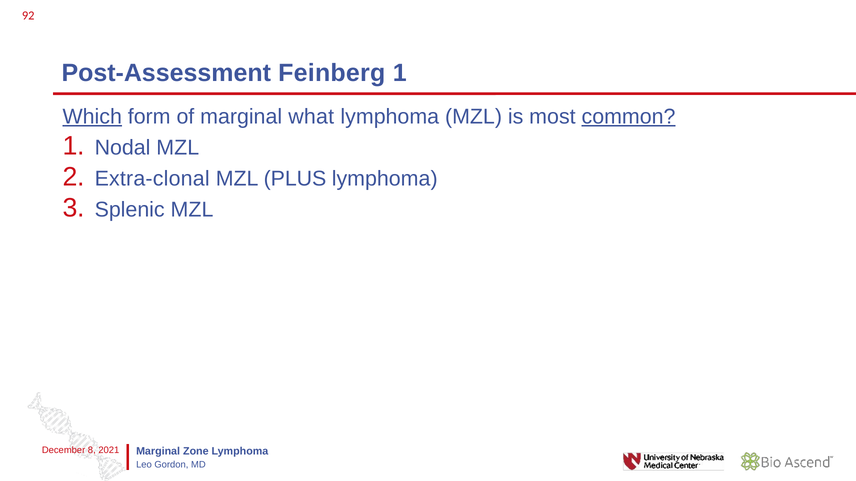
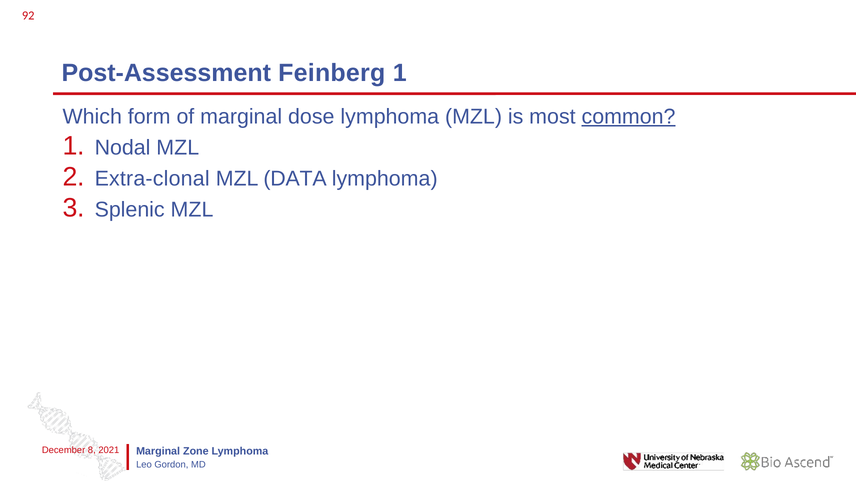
Which underline: present -> none (92, 117)
what: what -> dose (311, 117)
PLUS: PLUS -> DATA (295, 179)
